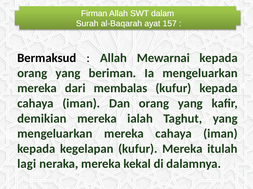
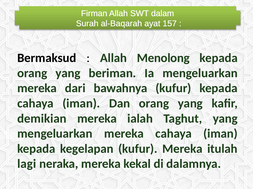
Mewarnai: Mewarnai -> Menolong (163, 58)
membalas: membalas -> bawahnya (121, 89)
